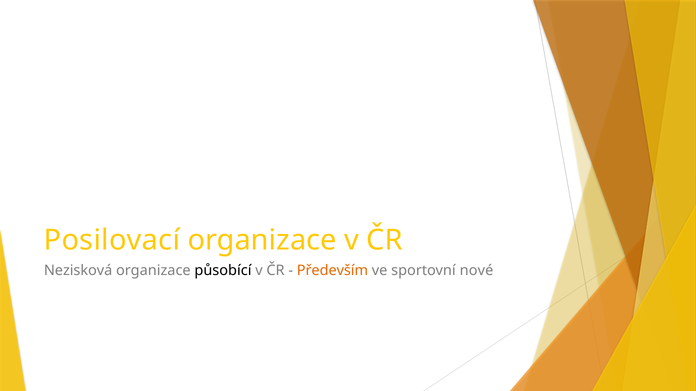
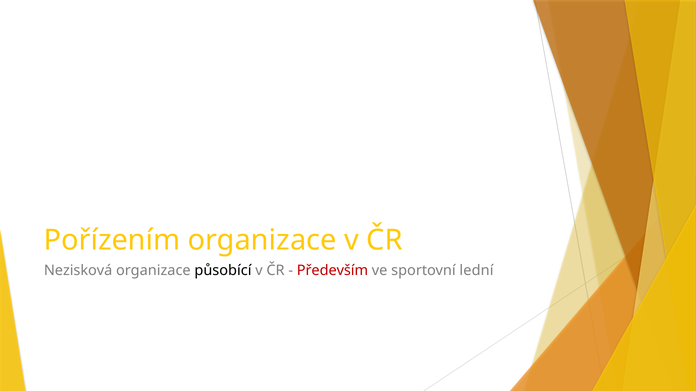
Posilovací: Posilovací -> Pořízením (112, 240)
Především colour: orange -> red (332, 271)
nové: nové -> lední (477, 271)
